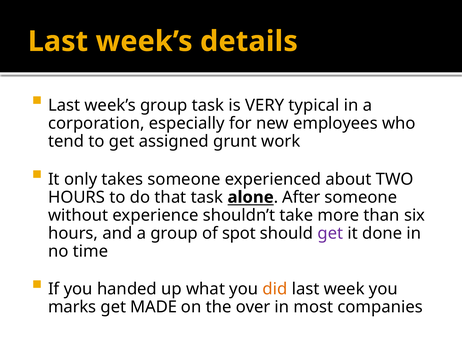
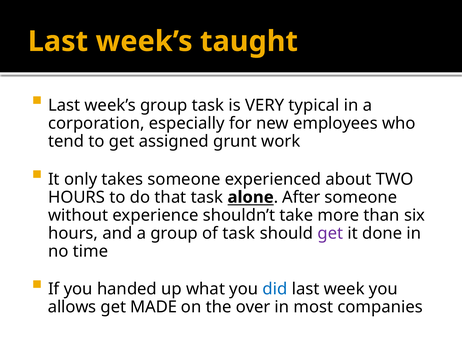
details: details -> taught (249, 42)
of spot: spot -> task (239, 234)
did colour: orange -> blue (275, 290)
marks: marks -> allows (72, 308)
